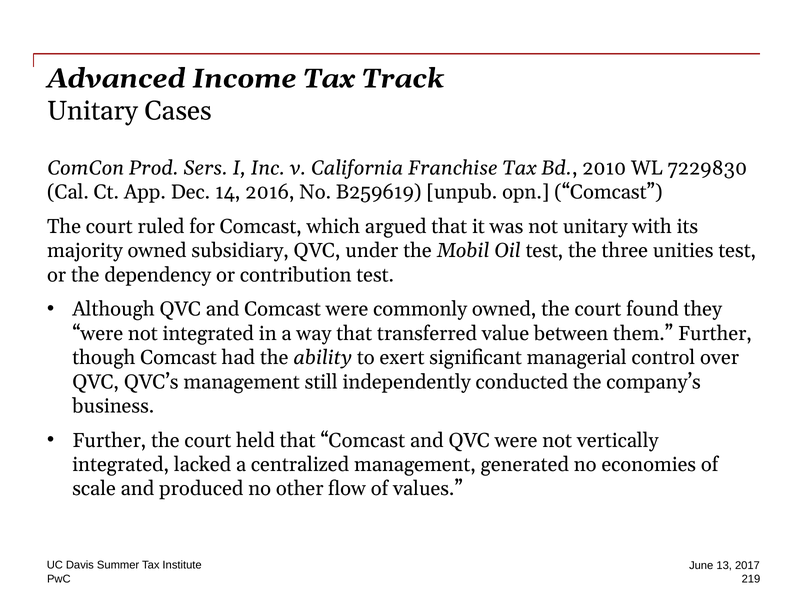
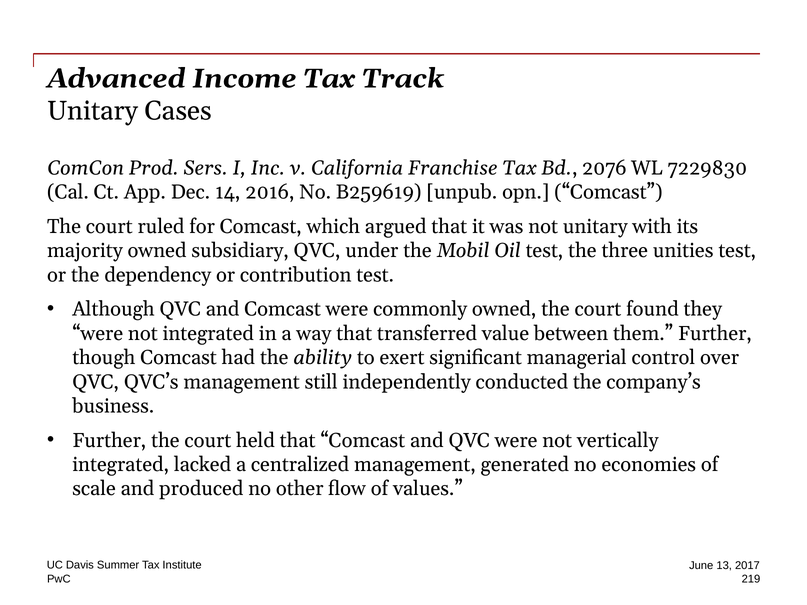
2010: 2010 -> 2076 (604, 168)
